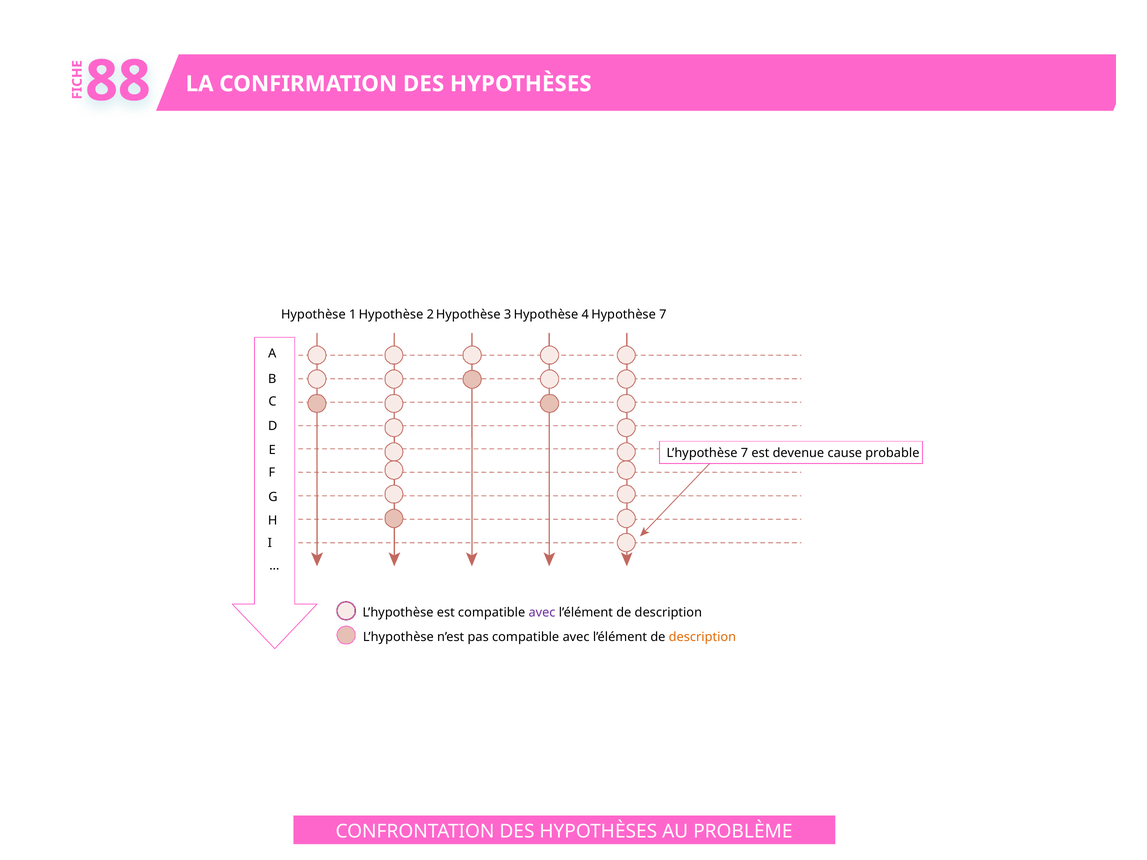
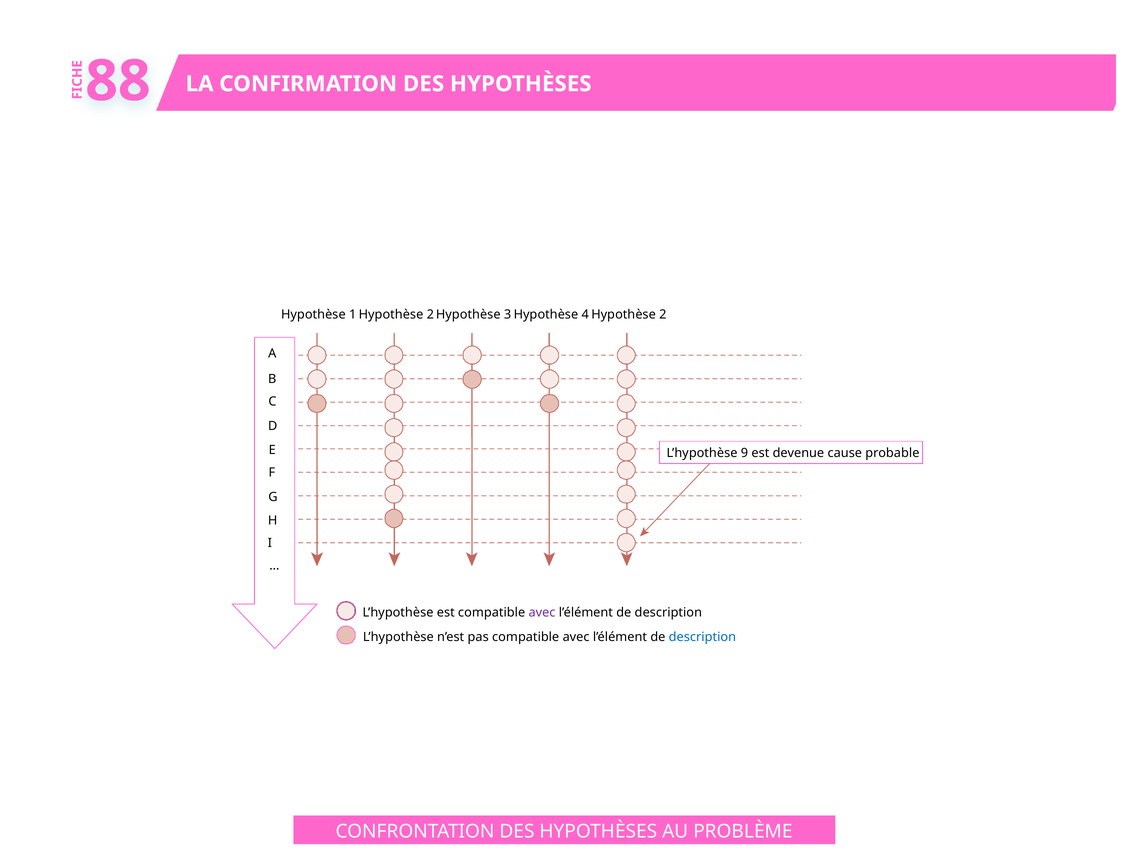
7: 7 -> 2 (663, 315)
L’hypothèse 7: 7 -> 9 (744, 453)
description colour: orange -> blue (702, 637)
